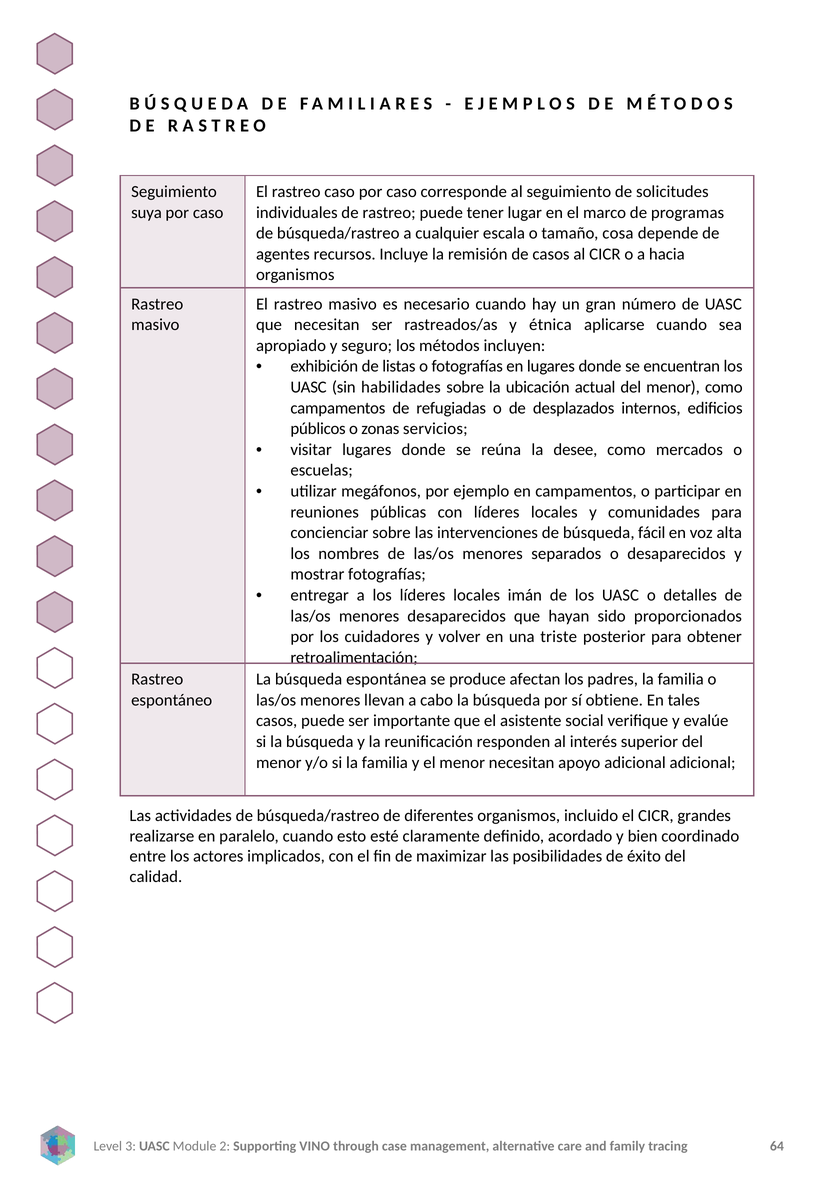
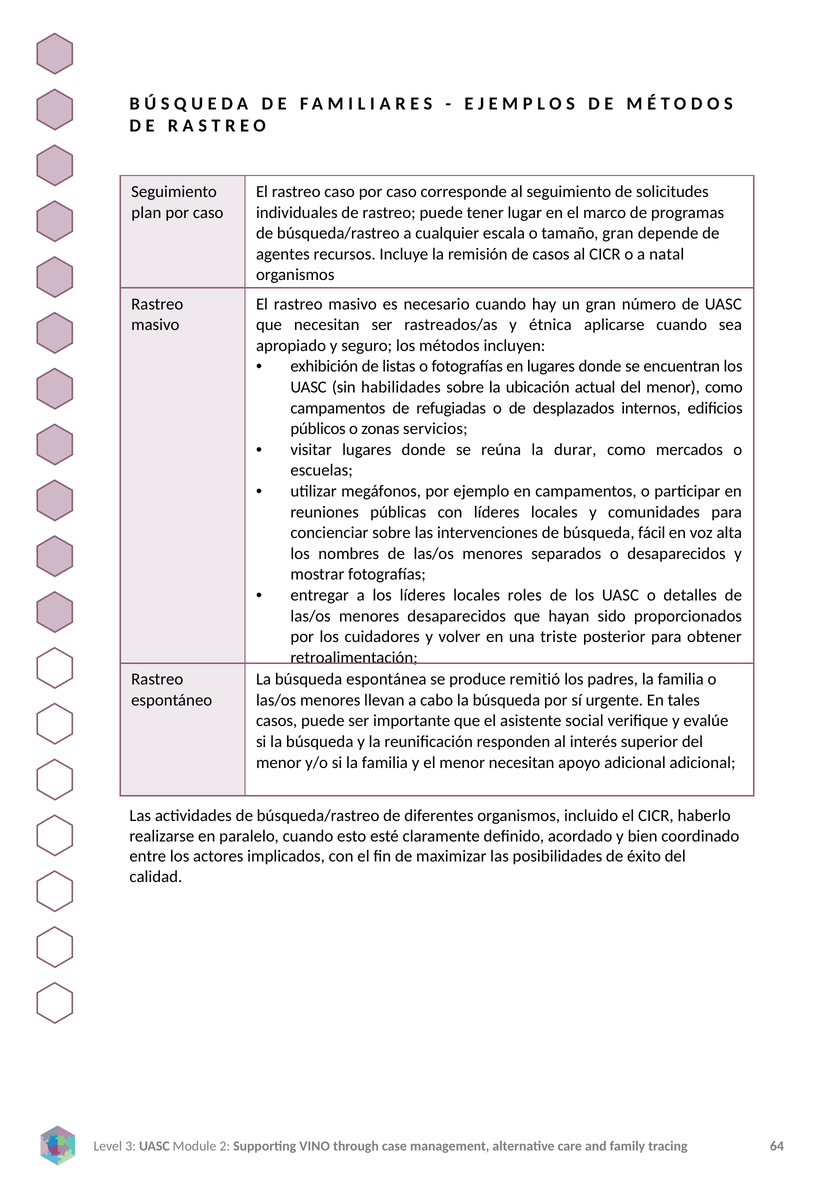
suya: suya -> plan (146, 212)
tamaño cosa: cosa -> gran (618, 233)
hacia: hacia -> natal (667, 254)
desee: desee -> durar (575, 449)
imán: imán -> roles (525, 595)
afectan: afectan -> remitió (535, 679)
obtiene: obtiene -> urgente (614, 700)
grandes: grandes -> haberlo (704, 816)
